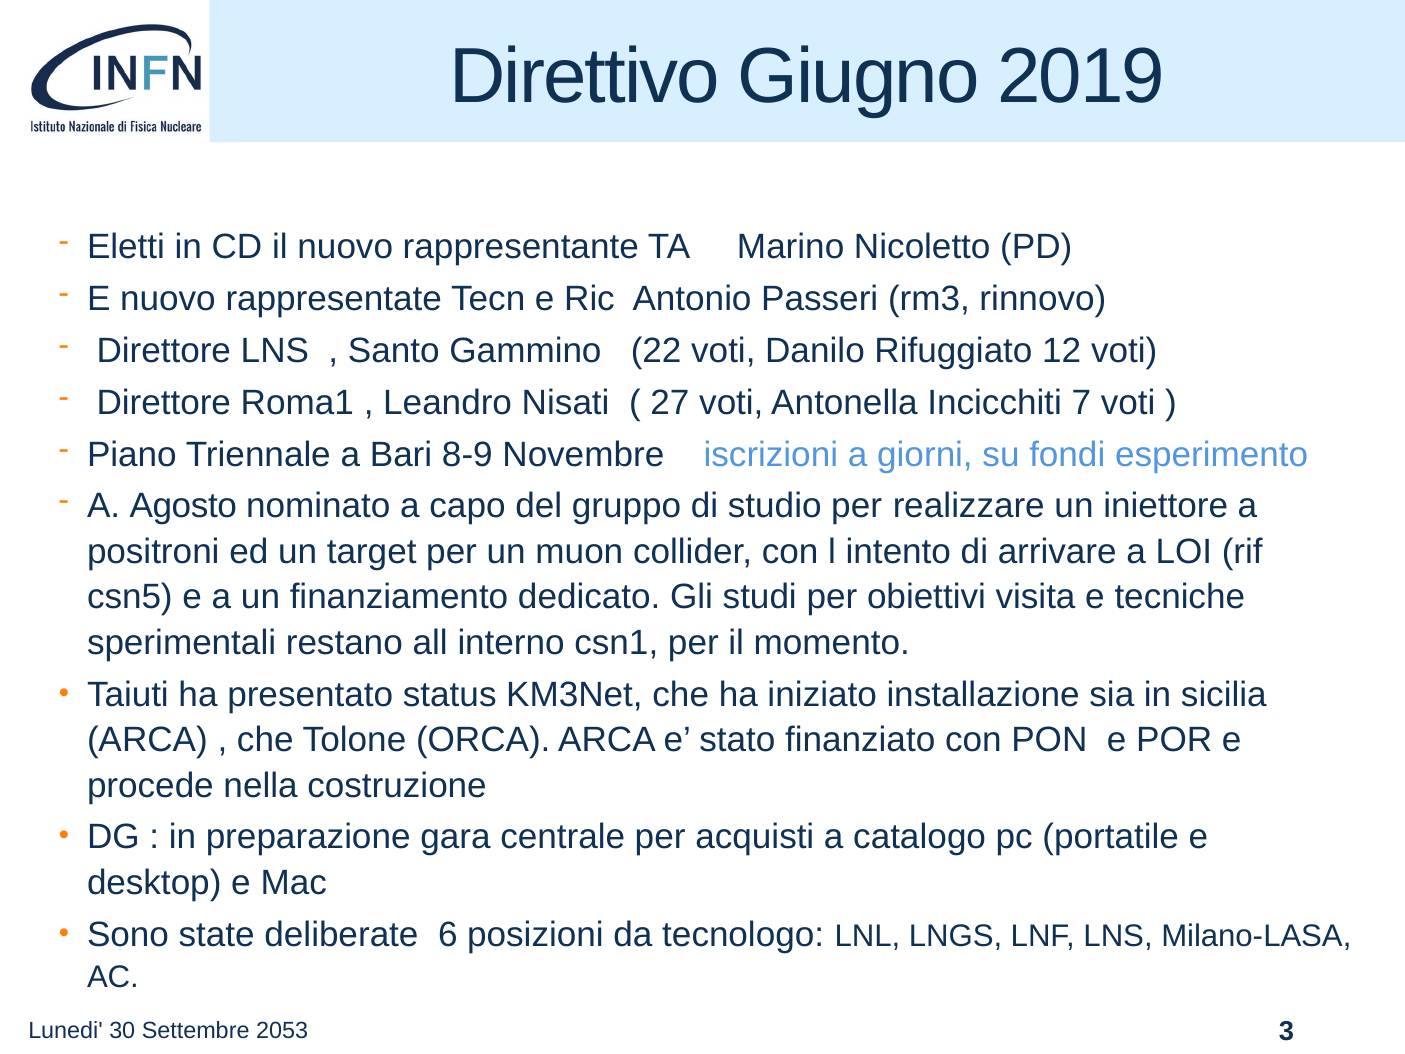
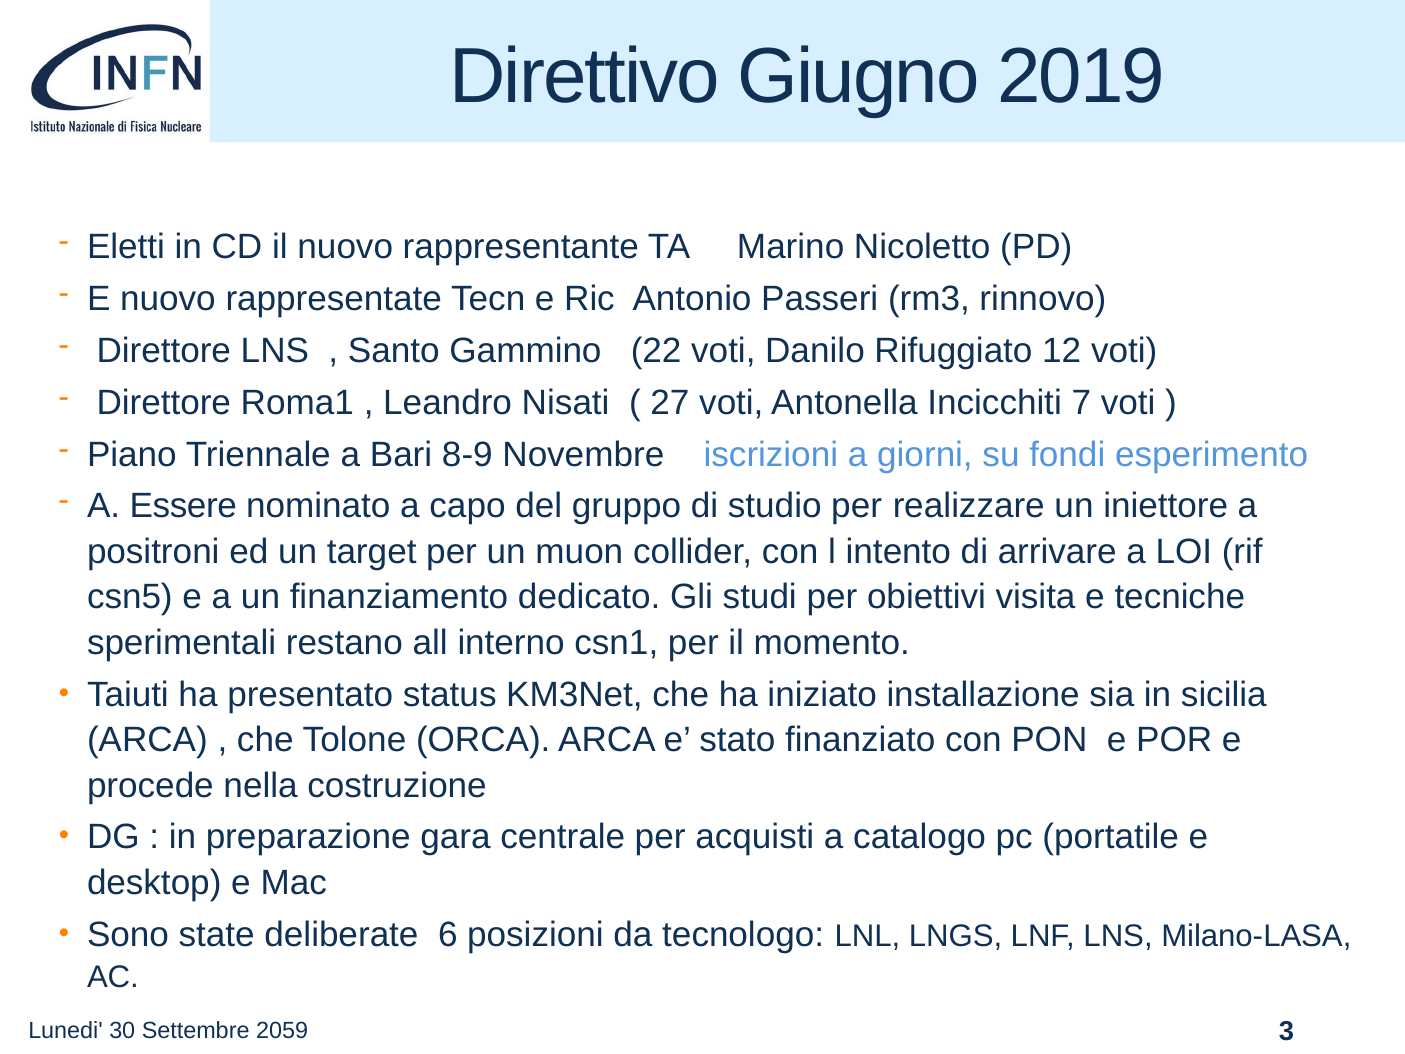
Agosto: Agosto -> Essere (183, 506)
2053: 2053 -> 2059 (282, 1030)
